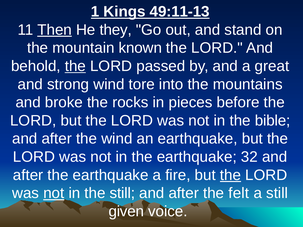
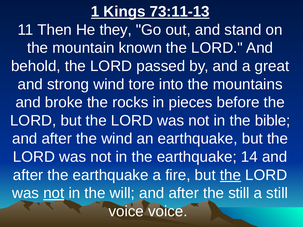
49:11-13: 49:11-13 -> 73:11-13 (180, 12)
Then underline: present -> none (55, 30)
the underline: present -> none (75, 66)
32: 32 -> 14 (249, 157)
the still: still -> will (122, 193)
the felt: felt -> still (239, 193)
given: given -> voice (126, 212)
